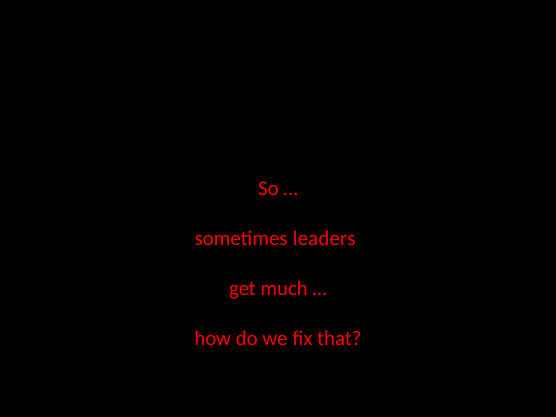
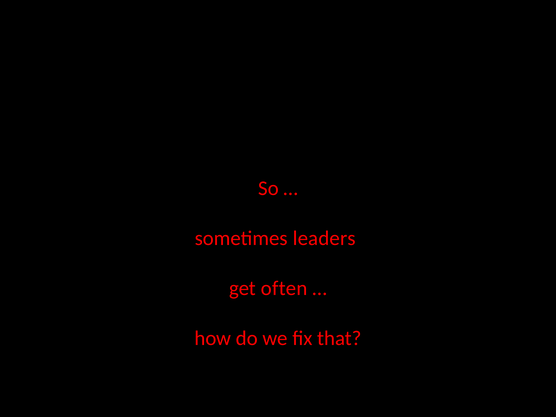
much: much -> often (284, 288)
